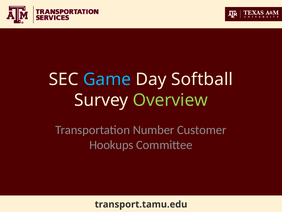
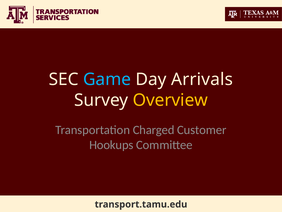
Softball: Softball -> Arrivals (202, 79)
Overview colour: light green -> yellow (170, 100)
Number: Number -> Charged (154, 130)
